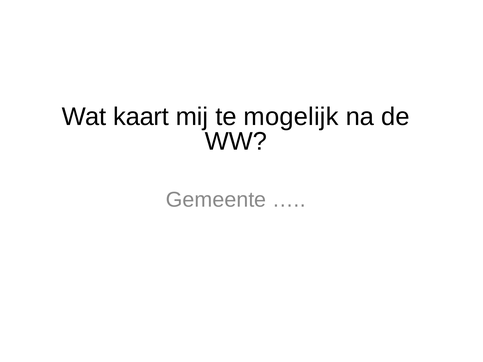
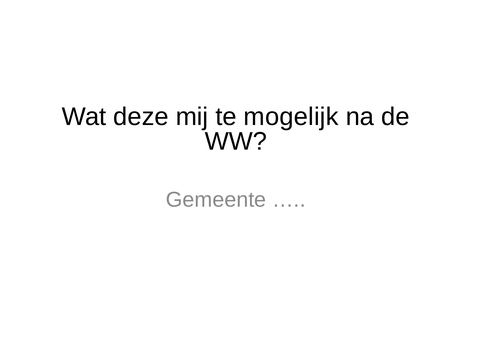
kaart: kaart -> deze (141, 117)
